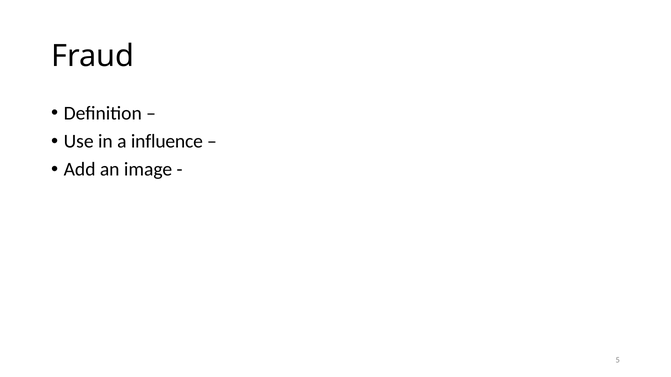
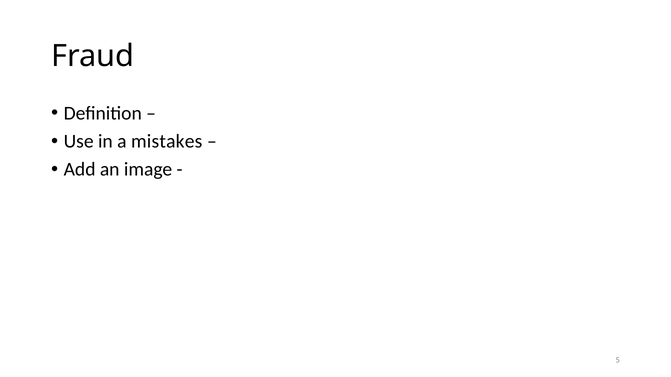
influence: influence -> mistakes (167, 142)
